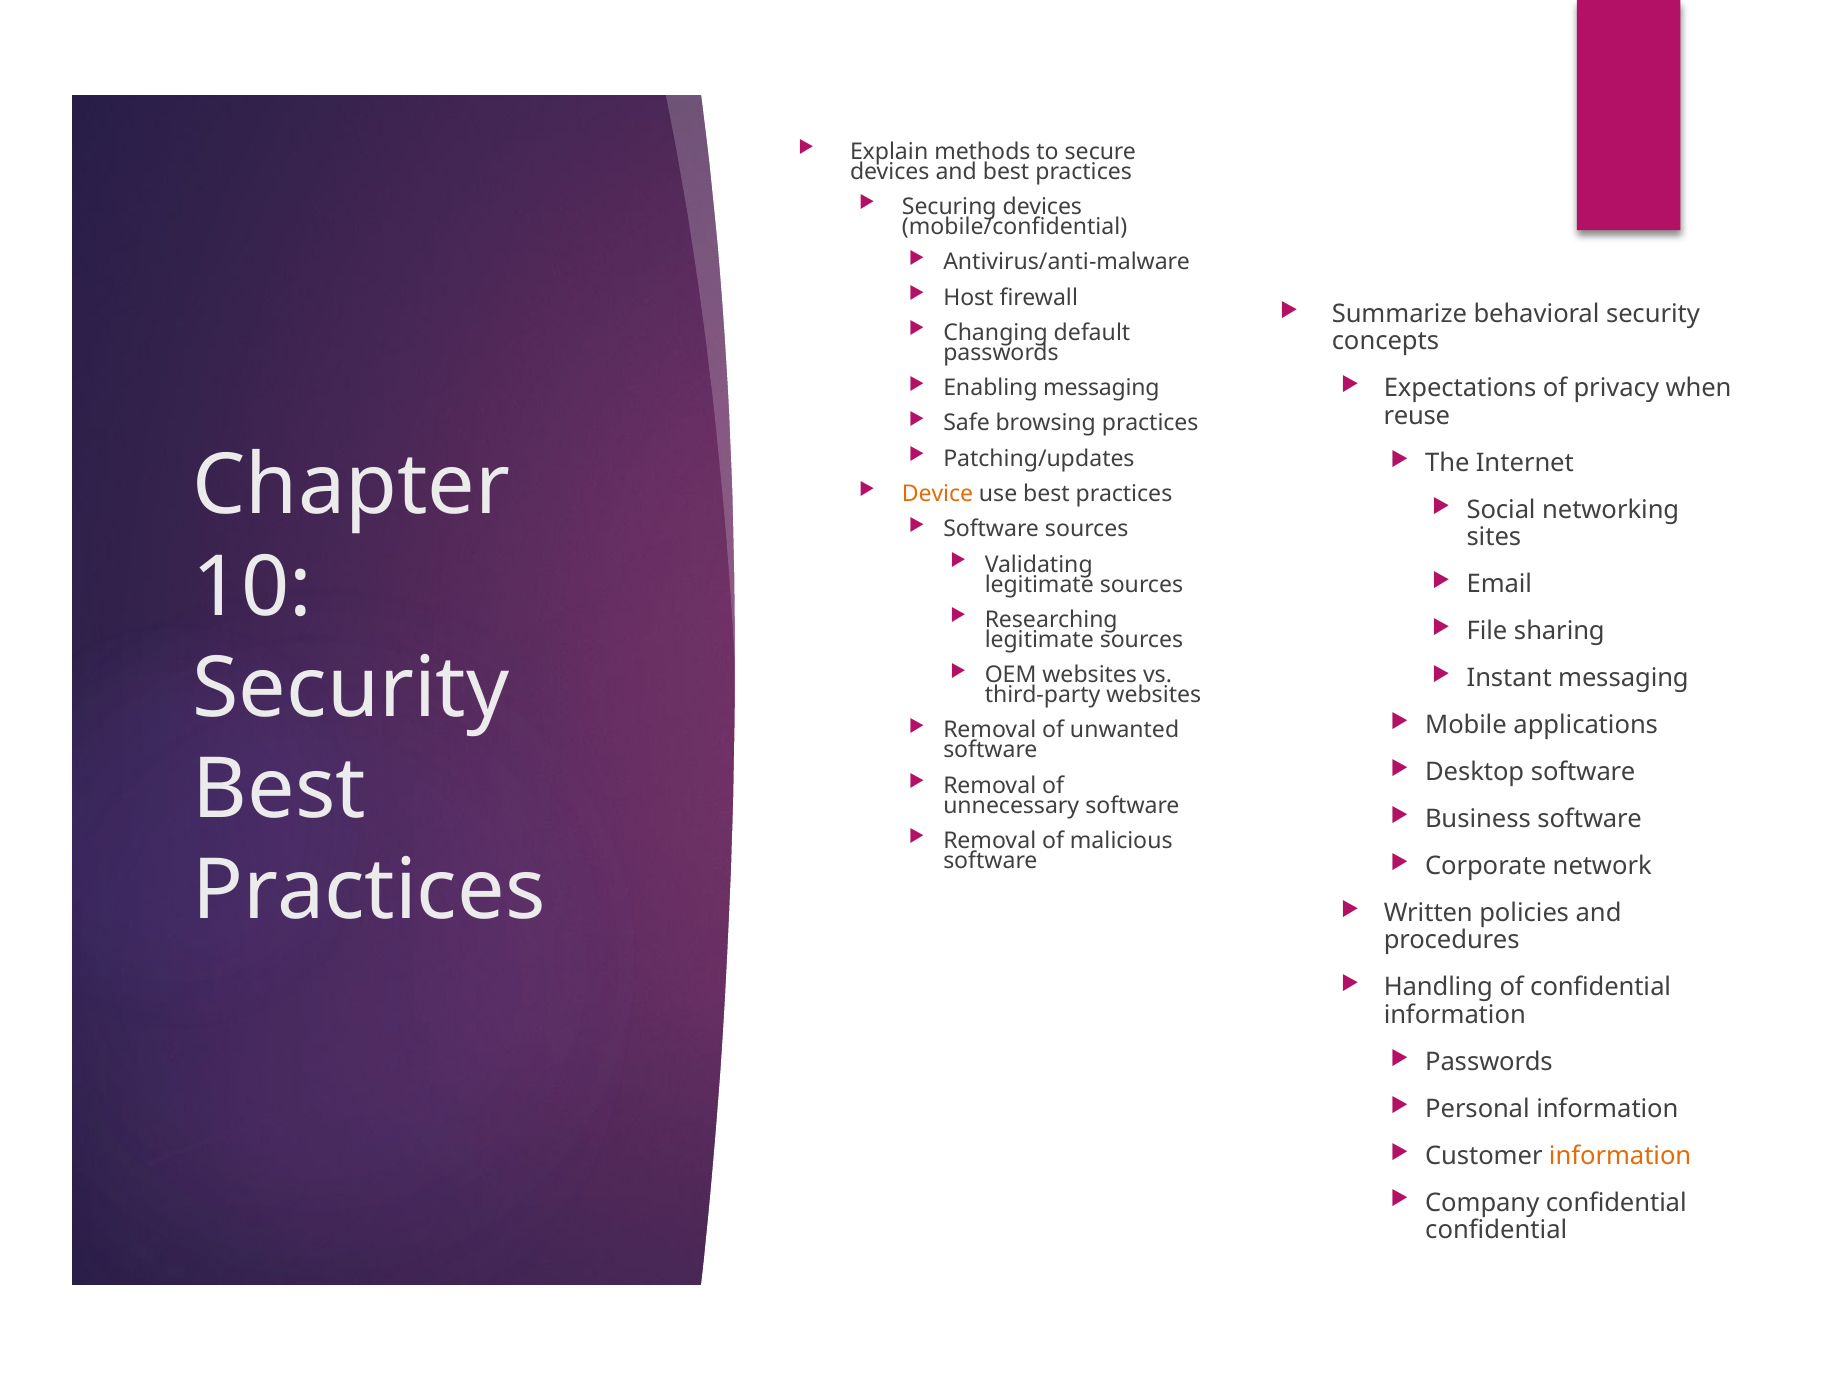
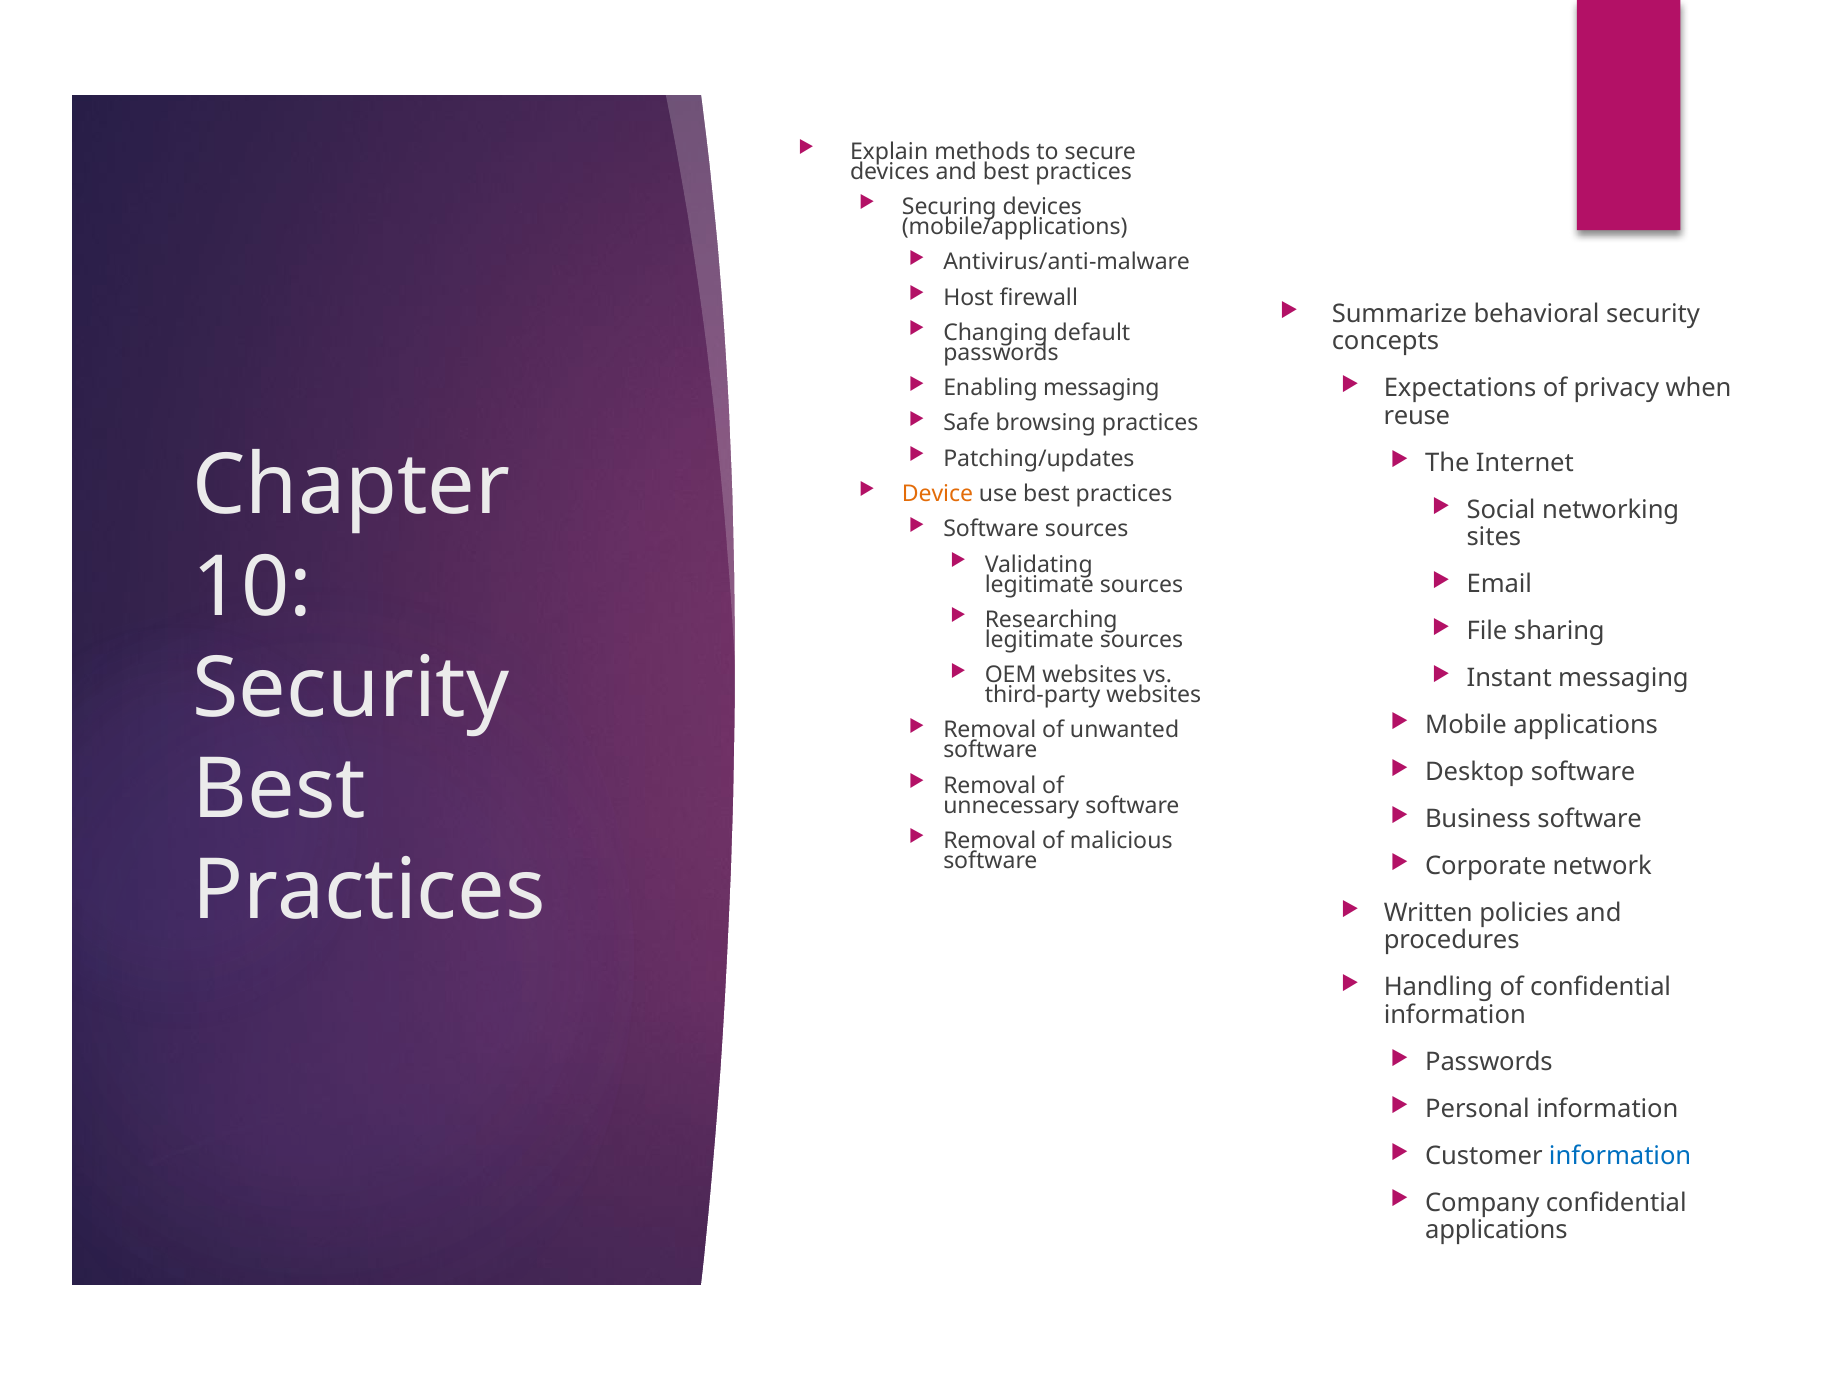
mobile/confidential: mobile/confidential -> mobile/applications (1015, 227)
information colour: orange -> blue (1620, 1156)
confidential: confidential -> applications (1496, 1231)
